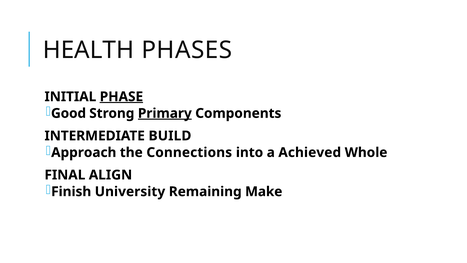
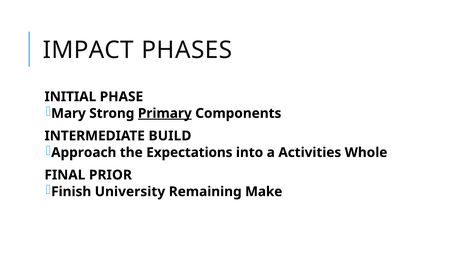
HEALTH: HEALTH -> IMPACT (88, 50)
PHASE underline: present -> none (121, 97)
Good: Good -> Mary (68, 113)
Connections: Connections -> Expectations (189, 152)
Achieved: Achieved -> Activities (310, 152)
ALIGN: ALIGN -> PRIOR (110, 175)
